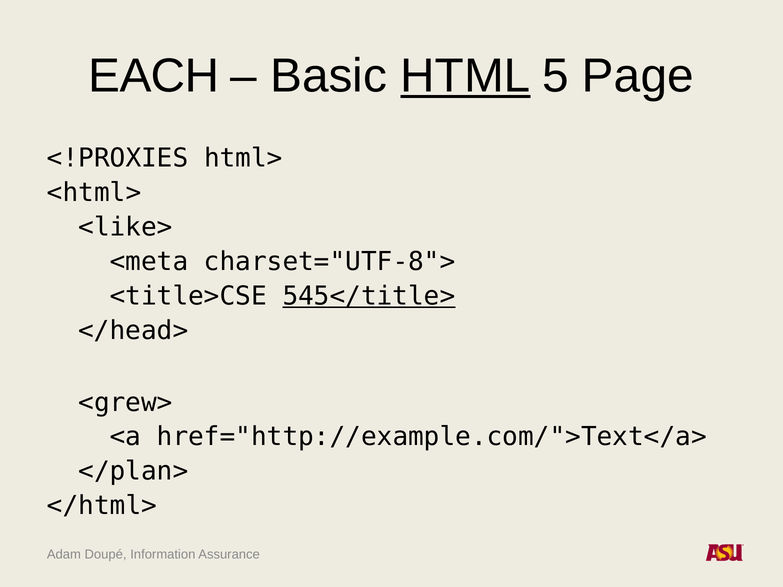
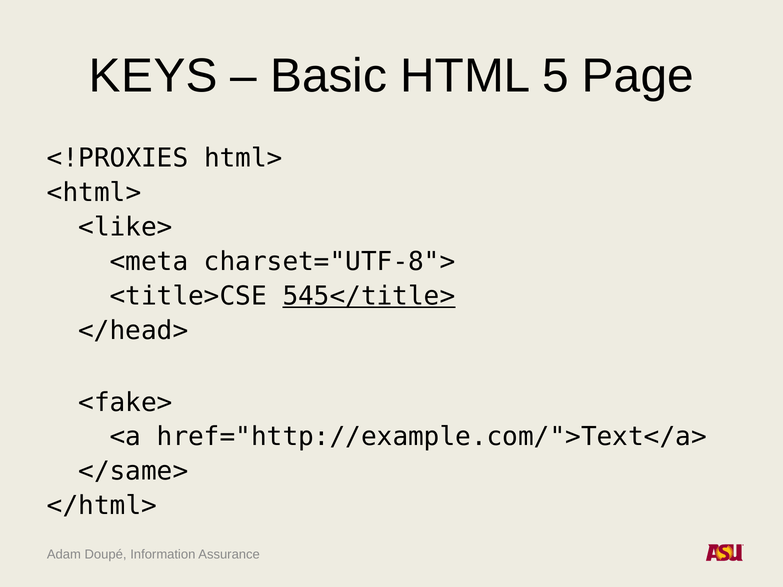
EACH: EACH -> KEYS (153, 76)
HTML underline: present -> none (465, 76)
<grew>: <grew> -> <fake> (125, 403)
</plan>: </plan> -> </same> (133, 471)
